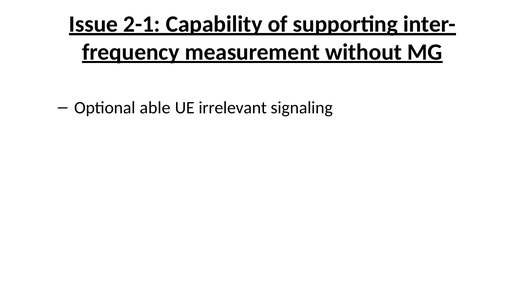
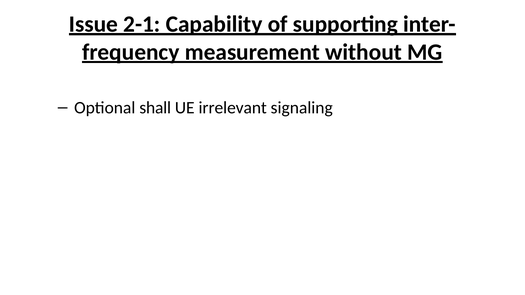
able: able -> shall (155, 108)
